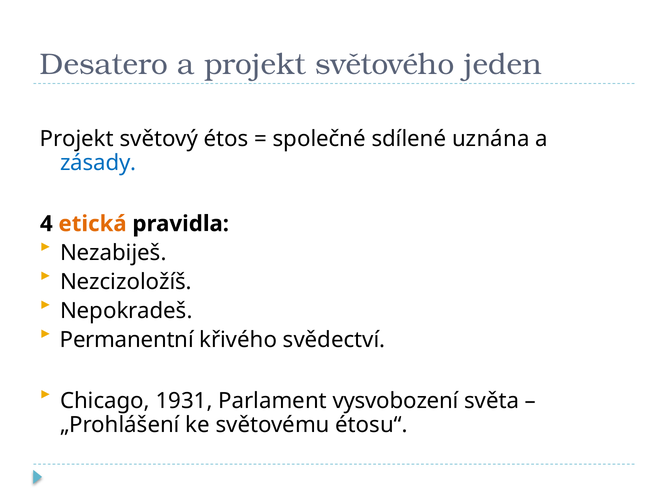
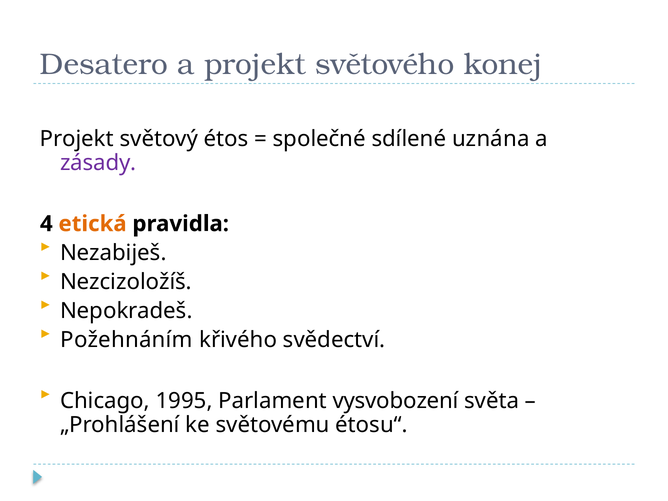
jeden: jeden -> konej (503, 64)
zásady colour: blue -> purple (98, 163)
Permanentní: Permanentní -> Požehnáním (127, 340)
1931: 1931 -> 1995 (184, 401)
